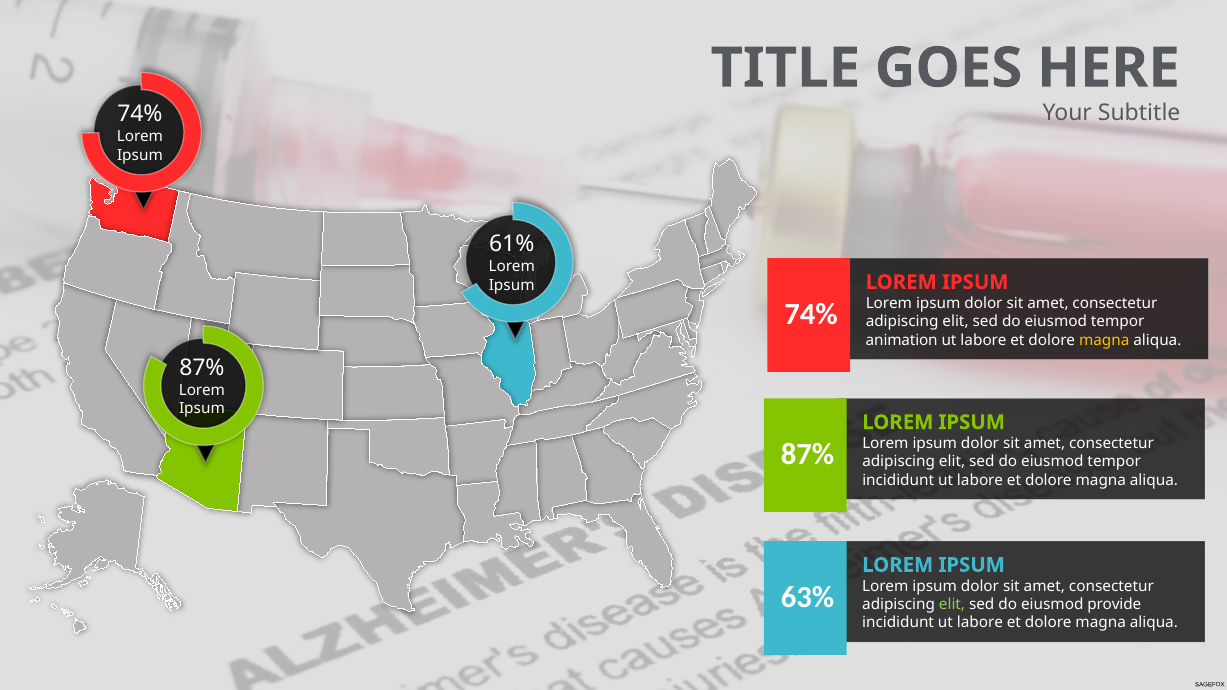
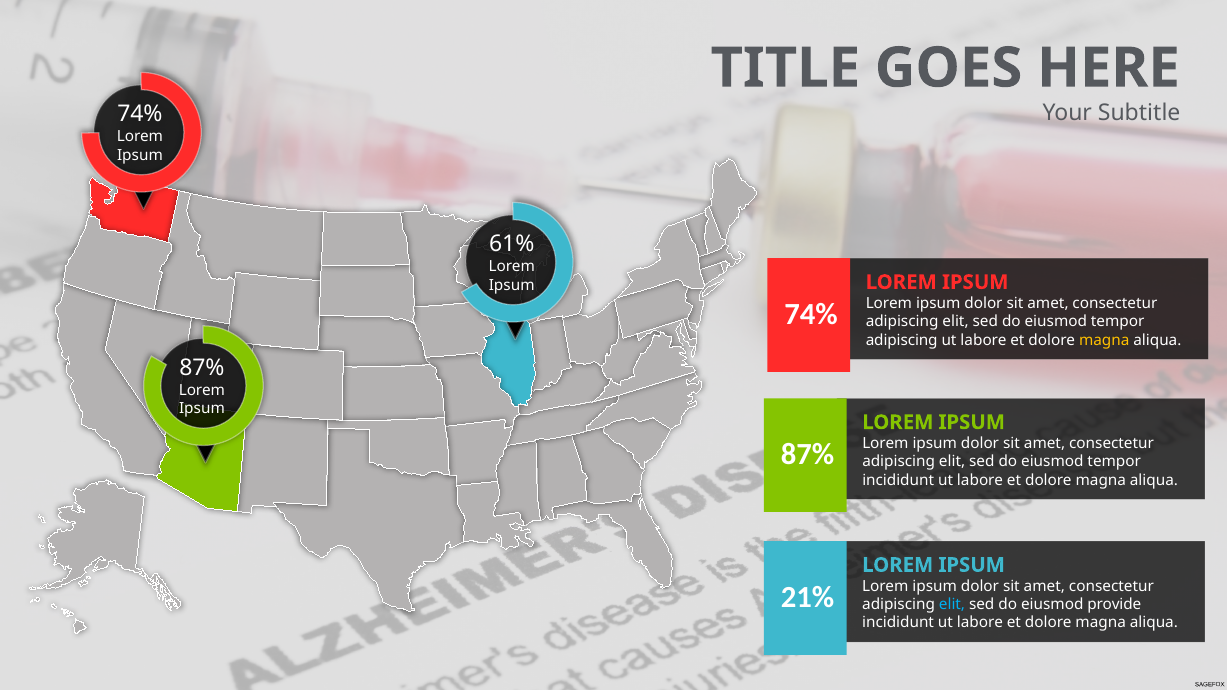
animation: animation -> adipiscing (902, 340)
63%: 63% -> 21% (808, 597)
elit colour: light green -> light blue (952, 605)
